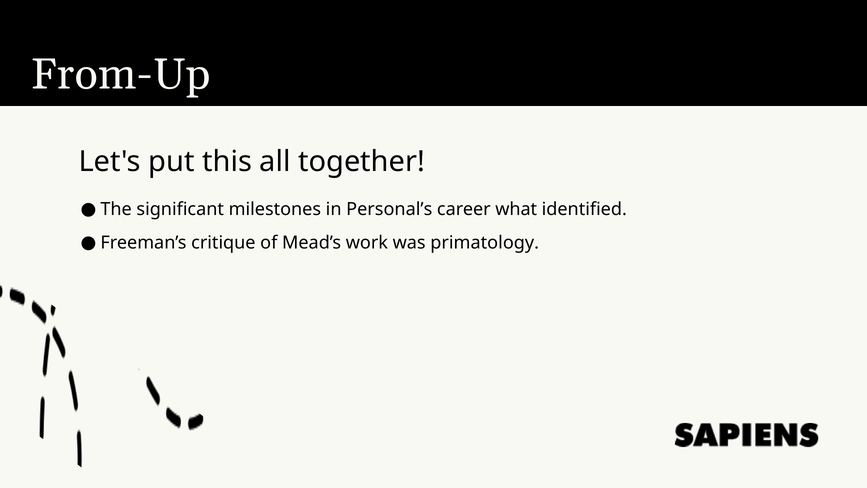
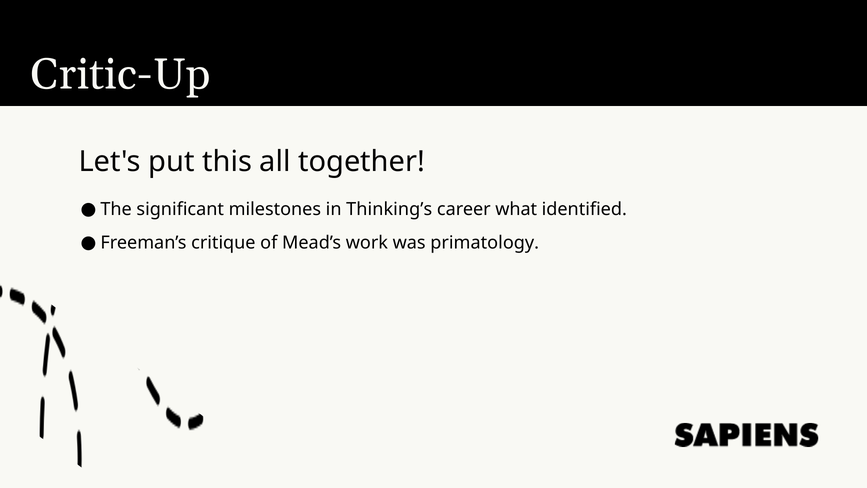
From-Up: From-Up -> Critic-Up (121, 75)
Personal’s: Personal’s -> Thinking’s (389, 209)
